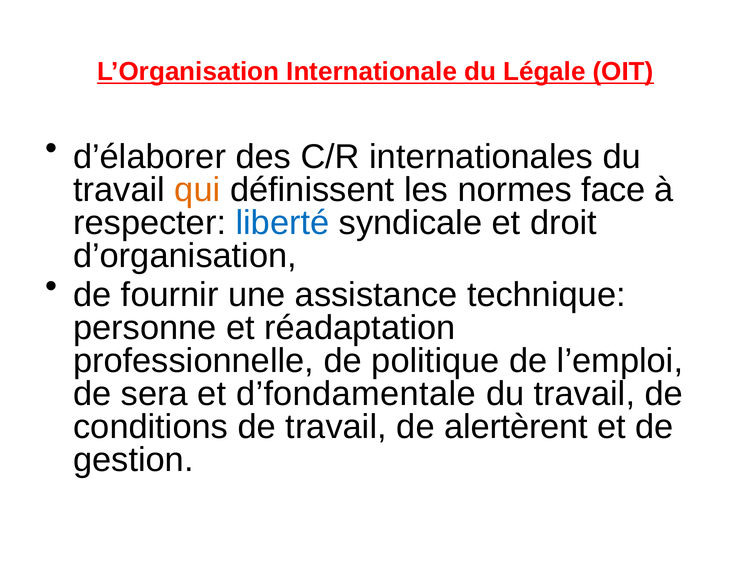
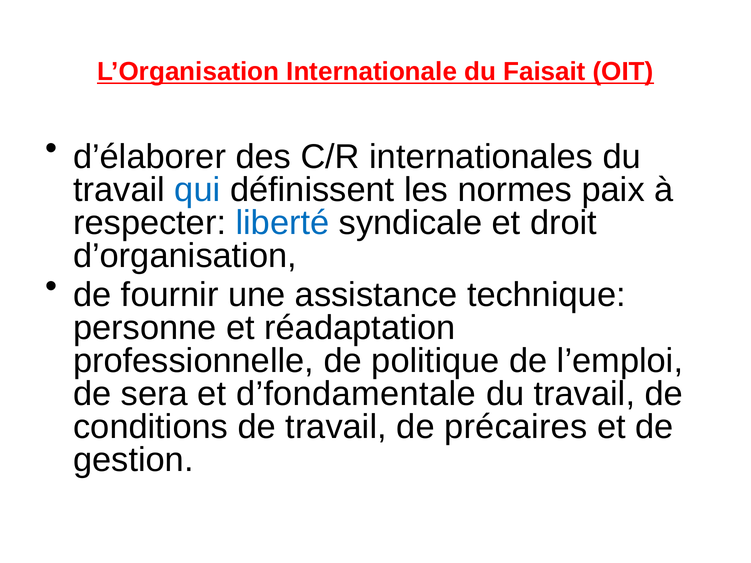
Légale: Légale -> Faisait (544, 72)
qui colour: orange -> blue (197, 190)
face: face -> paix (613, 190)
alertèrent: alertèrent -> précaires (516, 427)
